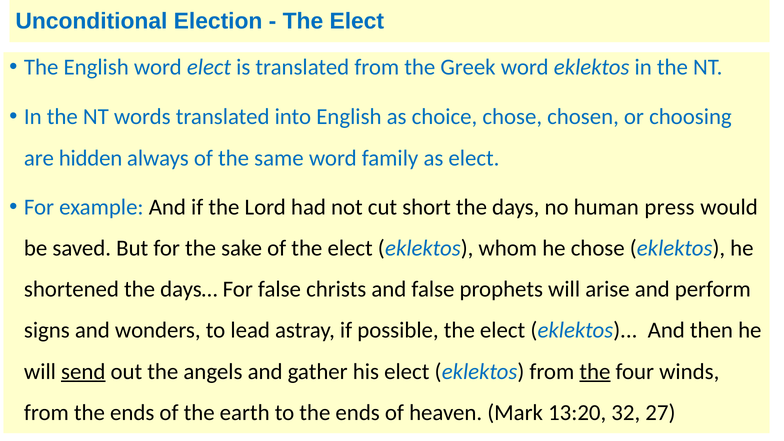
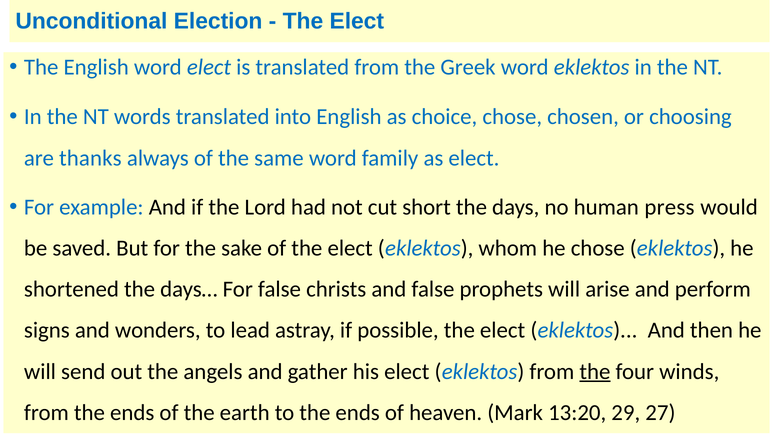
hidden: hidden -> thanks (90, 158)
send underline: present -> none (83, 371)
32: 32 -> 29 (626, 413)
